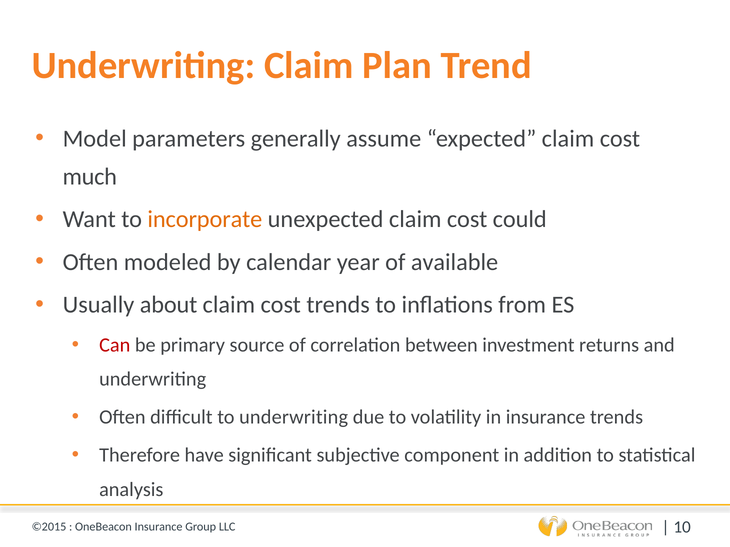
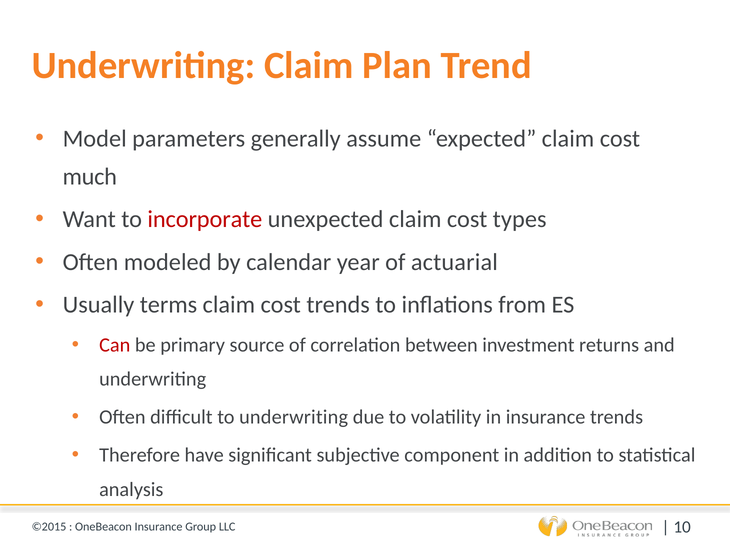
incorporate colour: orange -> red (205, 220)
could: could -> types (520, 220)
available: available -> actuarial (454, 262)
about: about -> terms (169, 305)
